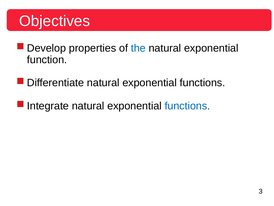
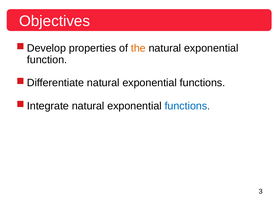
the colour: blue -> orange (138, 48)
